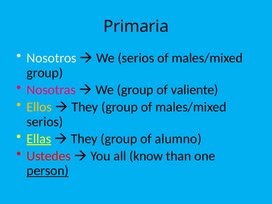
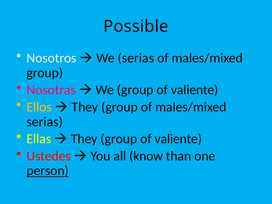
Primaria: Primaria -> Possible (136, 26)
We serios: serios -> serias (136, 58)
serios: serios -> serias (45, 122)
Ellas underline: present -> none (39, 139)
They group of alumno: alumno -> valiente (178, 139)
